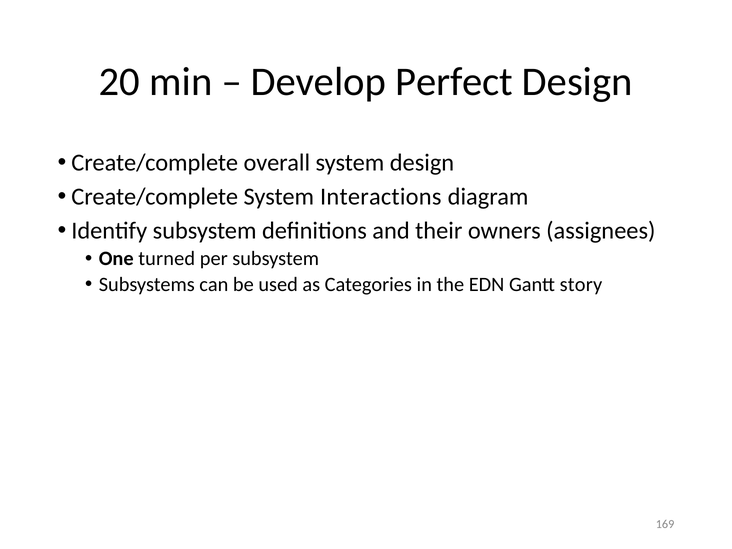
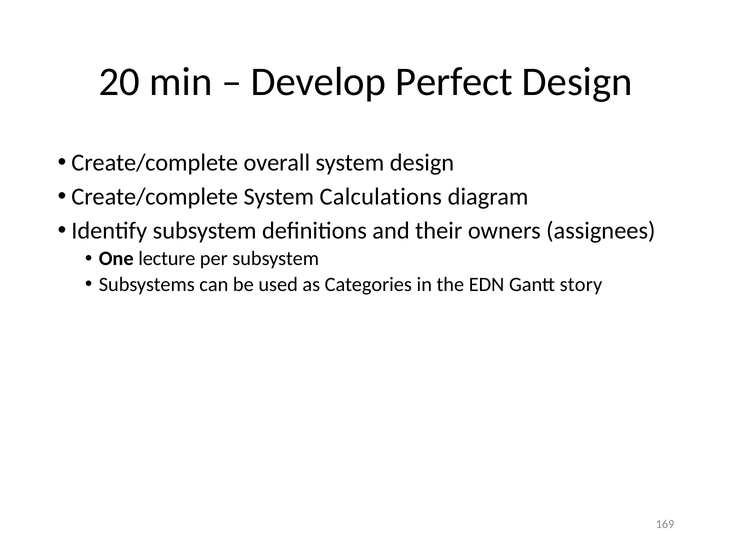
Interactions: Interactions -> Calculations (381, 197)
turned: turned -> lecture (167, 259)
